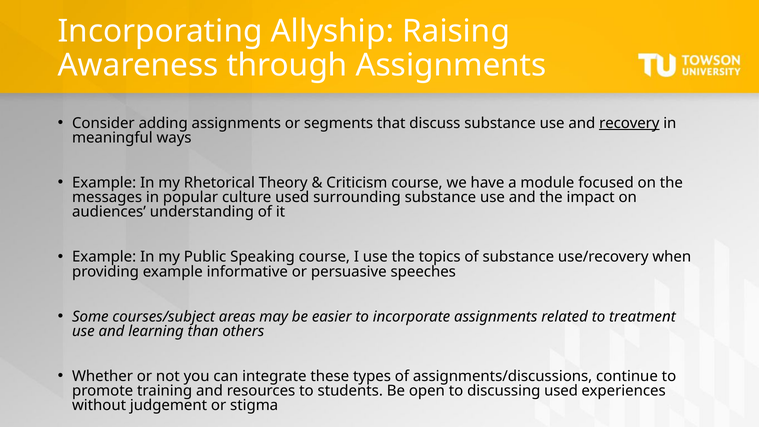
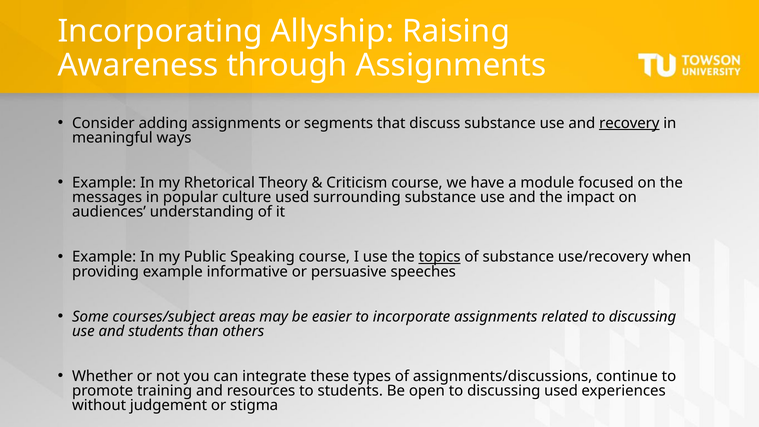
topics underline: none -> present (440, 257)
related to treatment: treatment -> discussing (643, 317)
and learning: learning -> students (156, 331)
